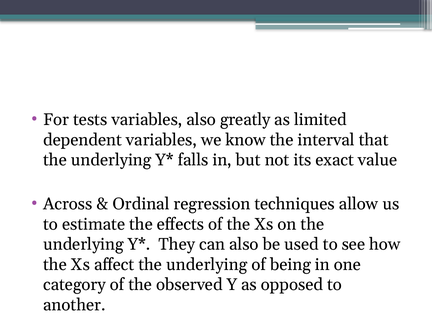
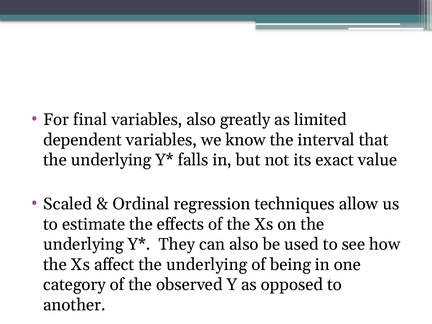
tests: tests -> final (90, 120)
Across: Across -> Scaled (68, 204)
